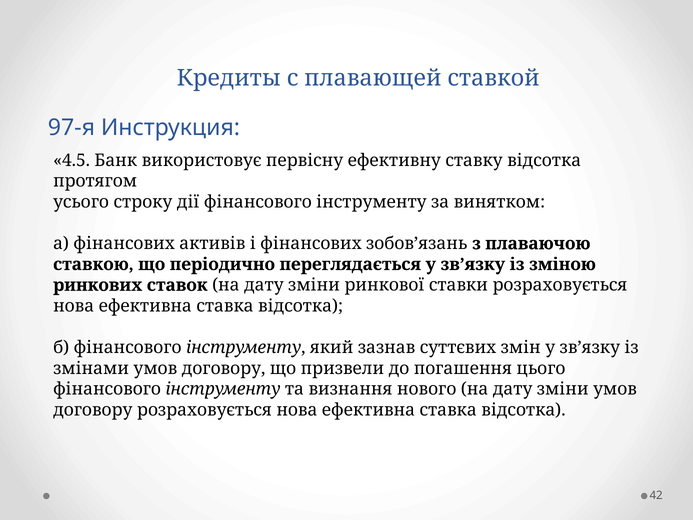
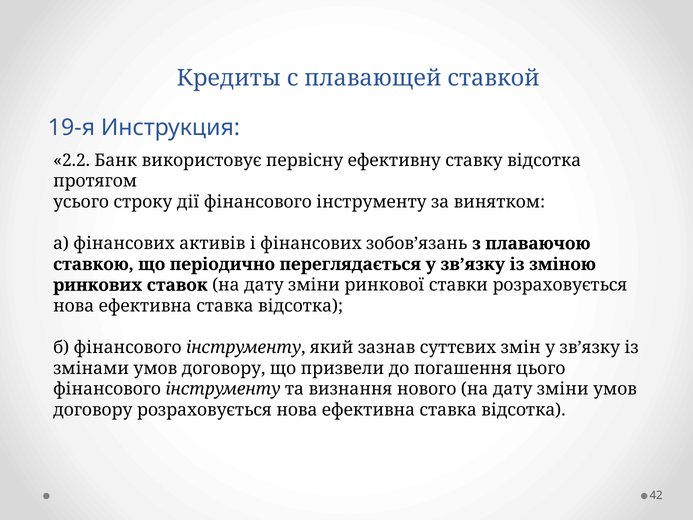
97-я: 97-я -> 19-я (71, 127)
4.5: 4.5 -> 2.2 (72, 160)
